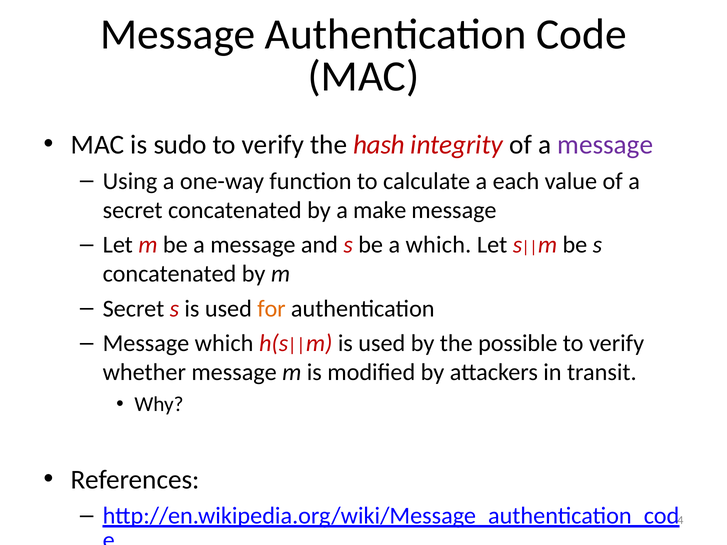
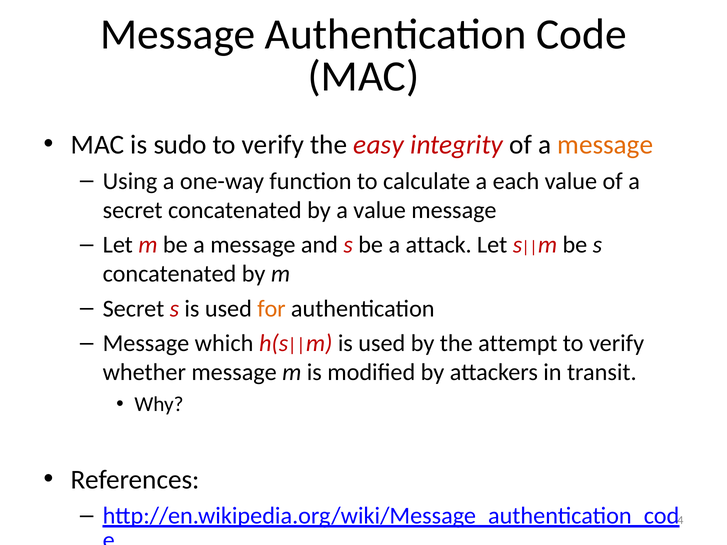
hash: hash -> easy (379, 145)
message colour: purple -> orange (605, 145)
a make: make -> value (380, 210)
a which: which -> attack (439, 245)
possible: possible -> attempt (518, 344)
